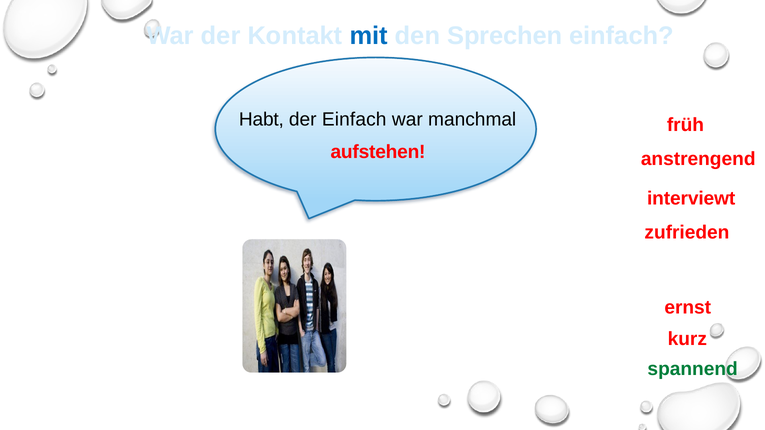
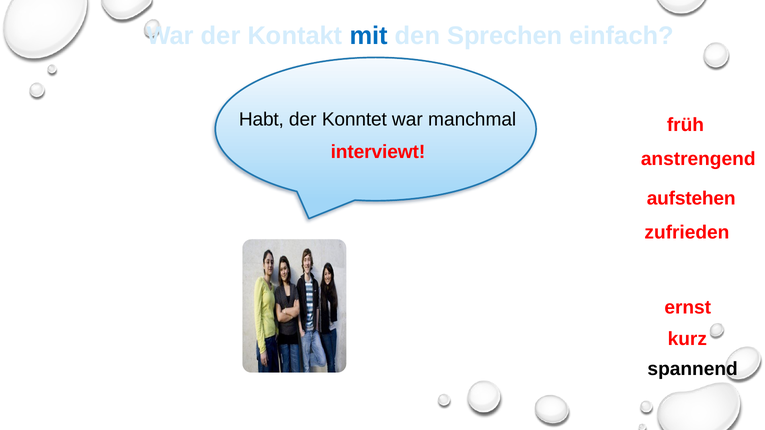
der Einfach: Einfach -> Konntet (354, 120)
aufstehen: aufstehen -> interviewt (378, 152)
interviewt: interviewt -> aufstehen (691, 198)
spannend colour: green -> black (693, 369)
